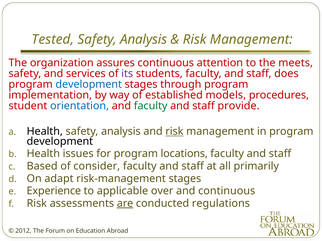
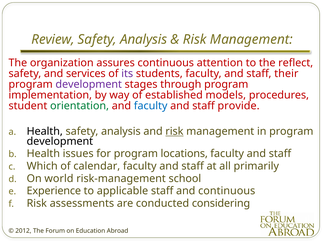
Tested: Tested -> Review (53, 40)
meets: meets -> reflect (296, 63)
does: does -> their (286, 74)
development colour: blue -> purple (89, 84)
orientation colour: blue -> green (80, 106)
faculty colour: green -> blue (151, 106)
Based: Based -> Which (42, 166)
consider: consider -> calendar (97, 166)
adapt: adapt -> world (59, 179)
risk-management stages: stages -> school (185, 179)
applicable over: over -> staff (162, 191)
are underline: present -> none (125, 204)
regulations: regulations -> considering (221, 204)
